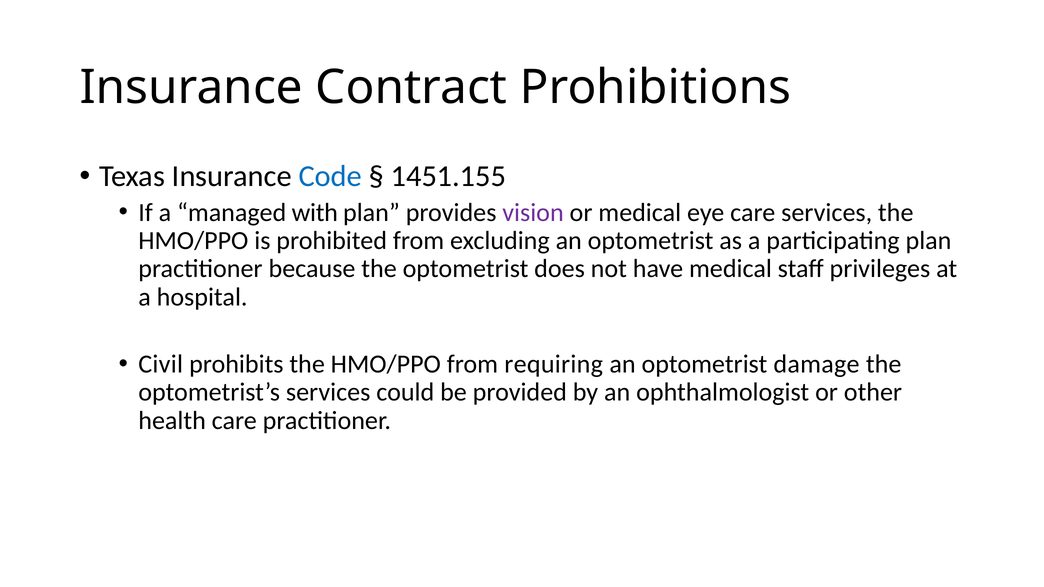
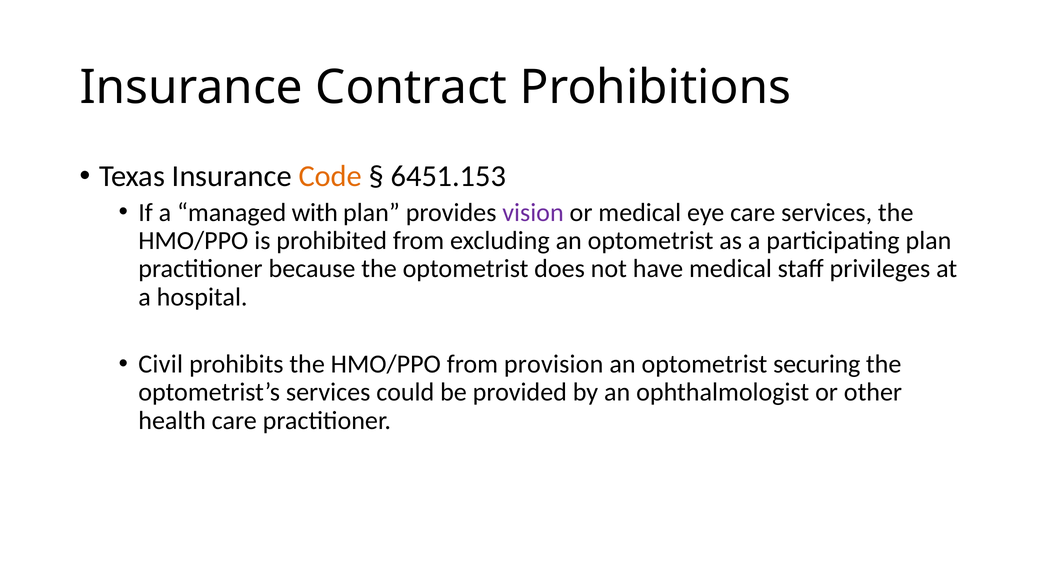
Code colour: blue -> orange (330, 177)
1451.155: 1451.155 -> 6451.153 (448, 177)
requiring: requiring -> provision (554, 364)
damage: damage -> securing (817, 364)
